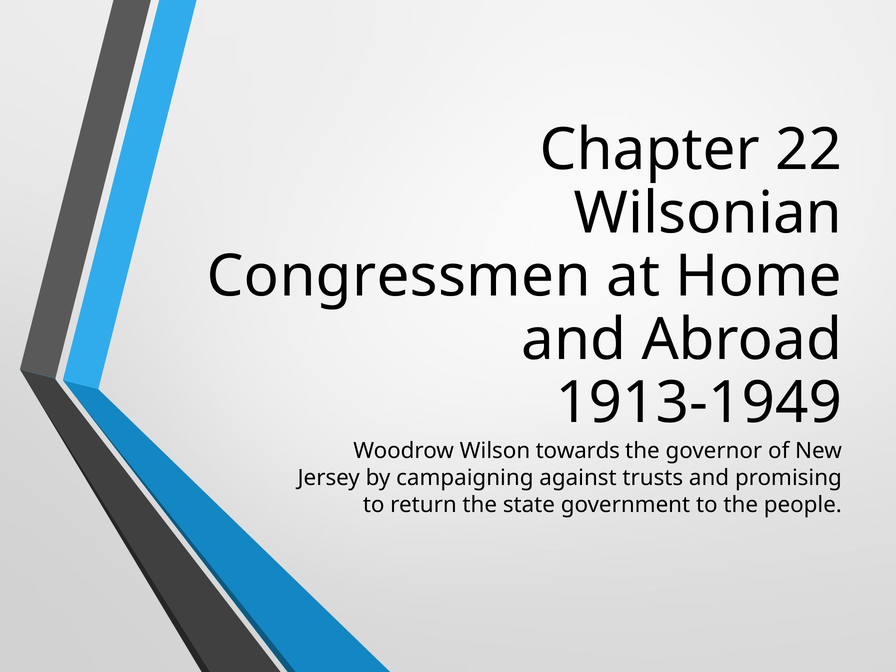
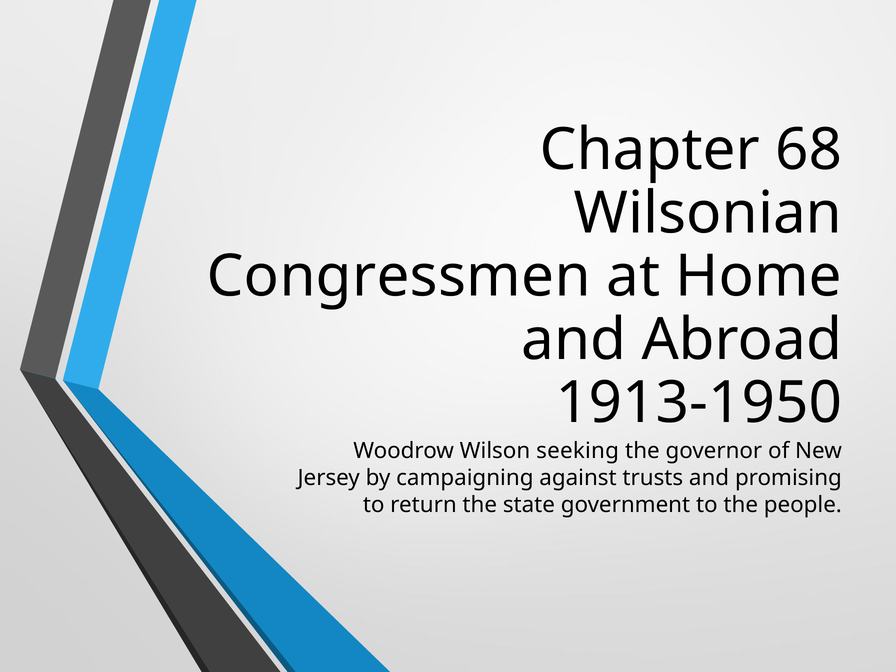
22: 22 -> 68 (809, 150)
1913-1949: 1913-1949 -> 1913-1950 (699, 403)
towards: towards -> seeking (578, 451)
